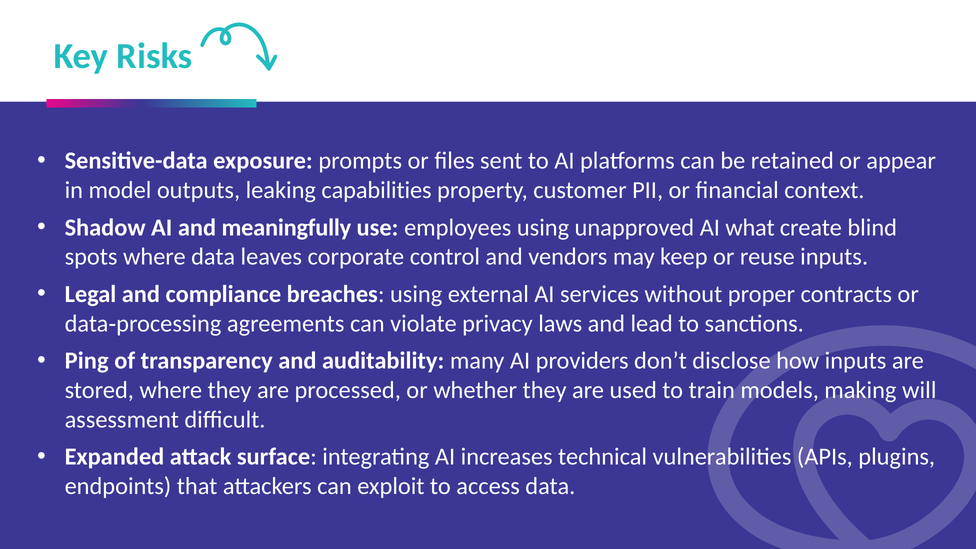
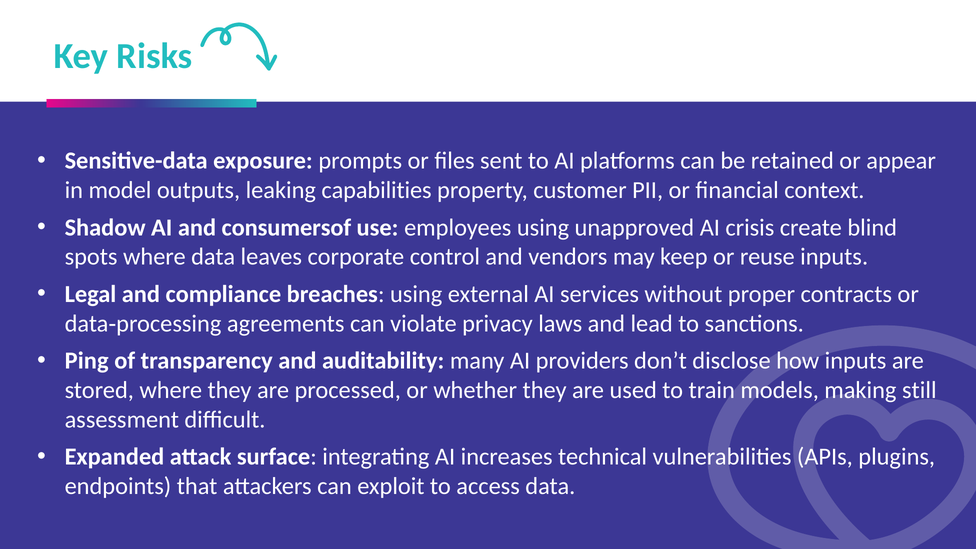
meaningfully: meaningfully -> consumersof (286, 228)
what: what -> crisis (750, 228)
will: will -> still (919, 390)
